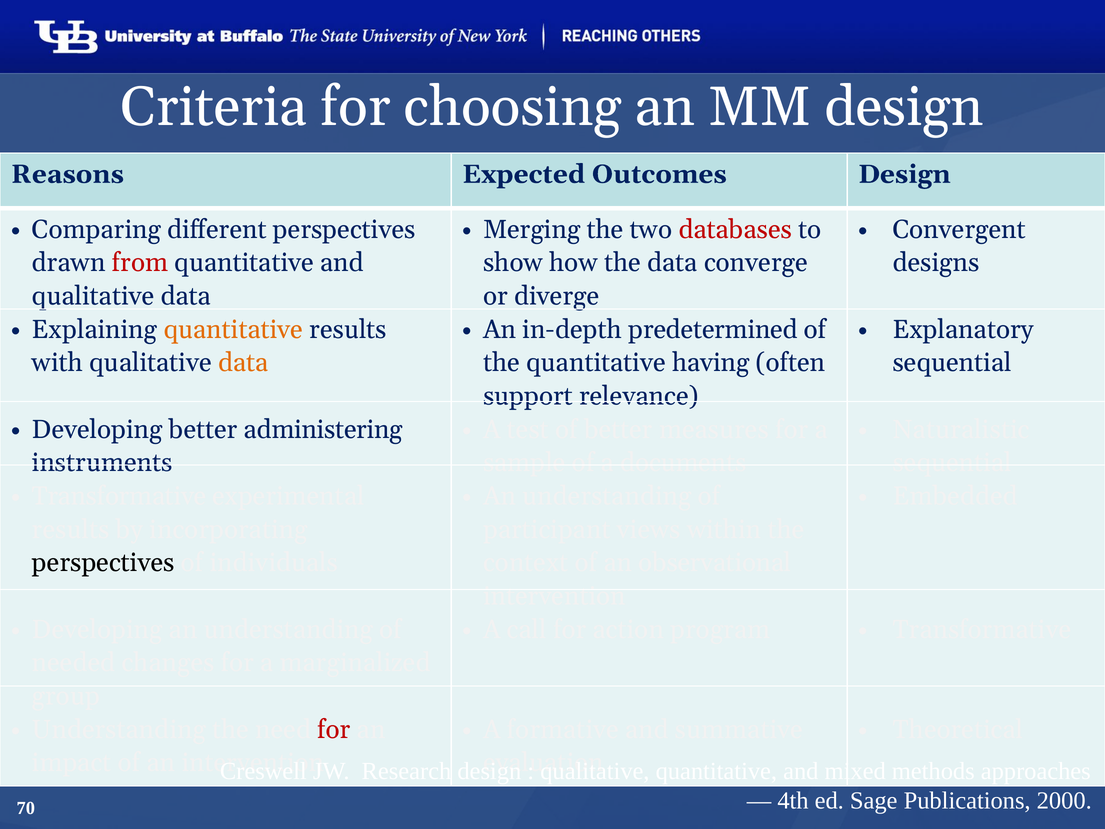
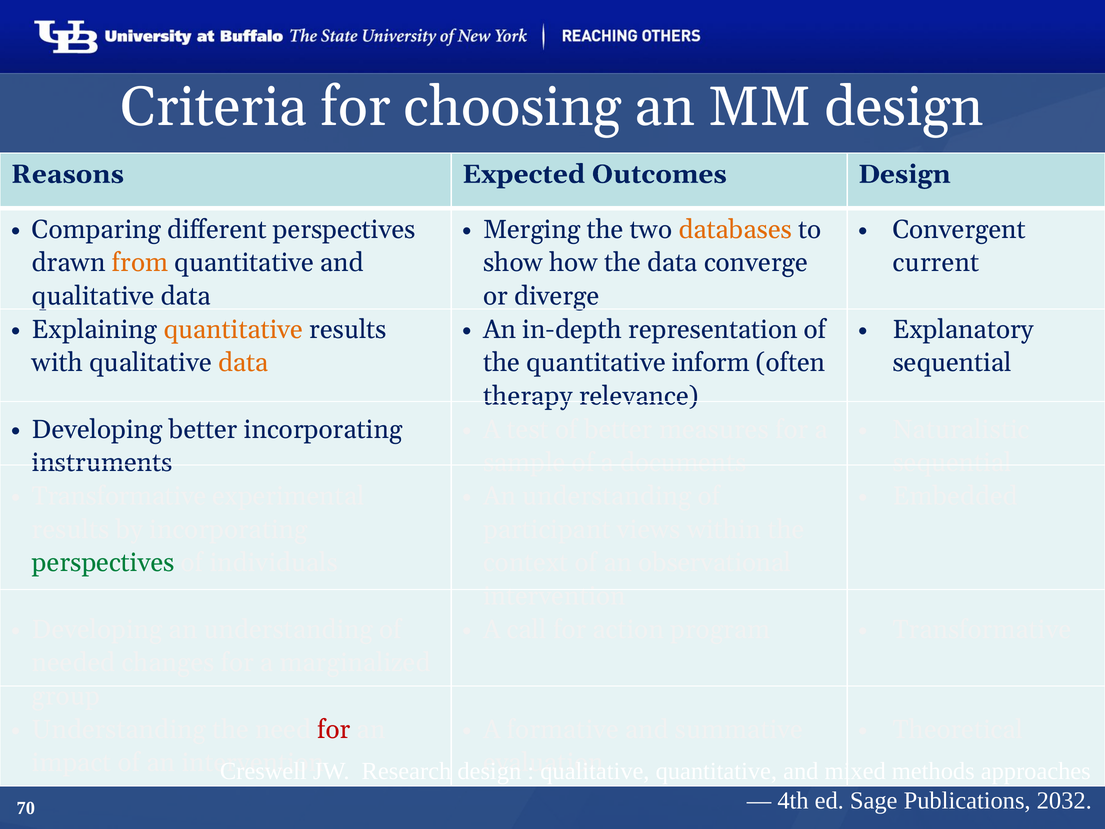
databases colour: red -> orange (735, 229)
from colour: red -> orange (140, 263)
designs: designs -> current (936, 263)
predetermined: predetermined -> representation (713, 329)
having: having -> inform (711, 363)
support: support -> therapy (528, 396)
better administering: administering -> incorporating (323, 429)
perspectives colour: black -> green (103, 563)
2000: 2000 -> 2032 (1064, 800)
